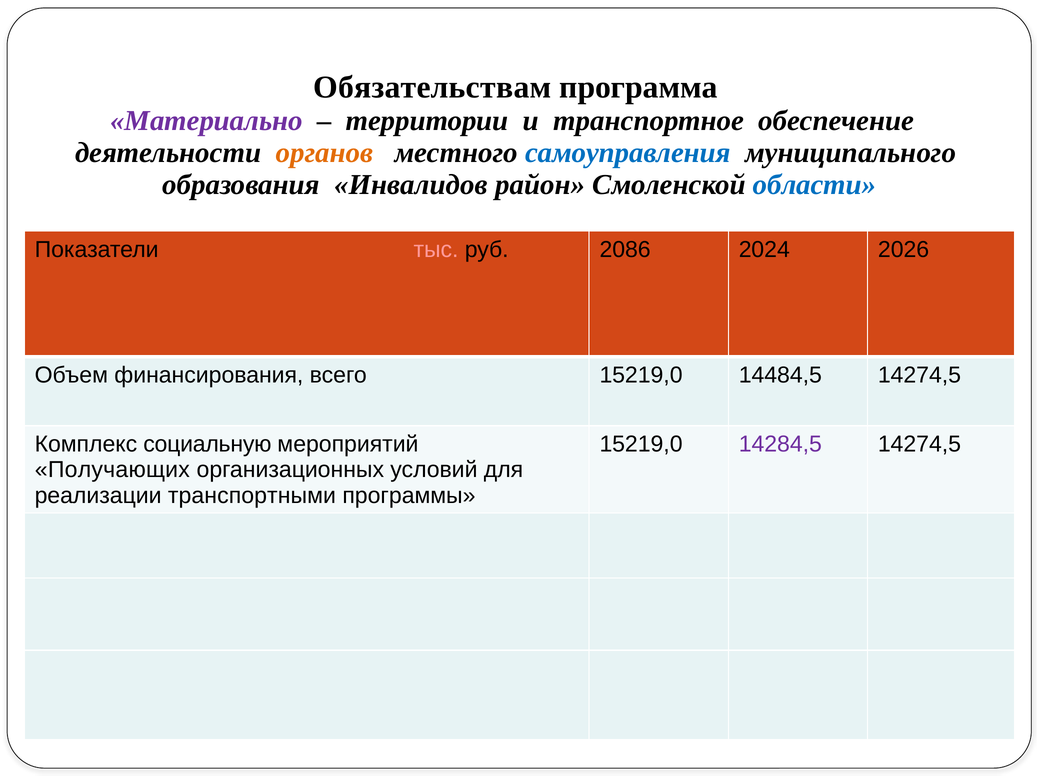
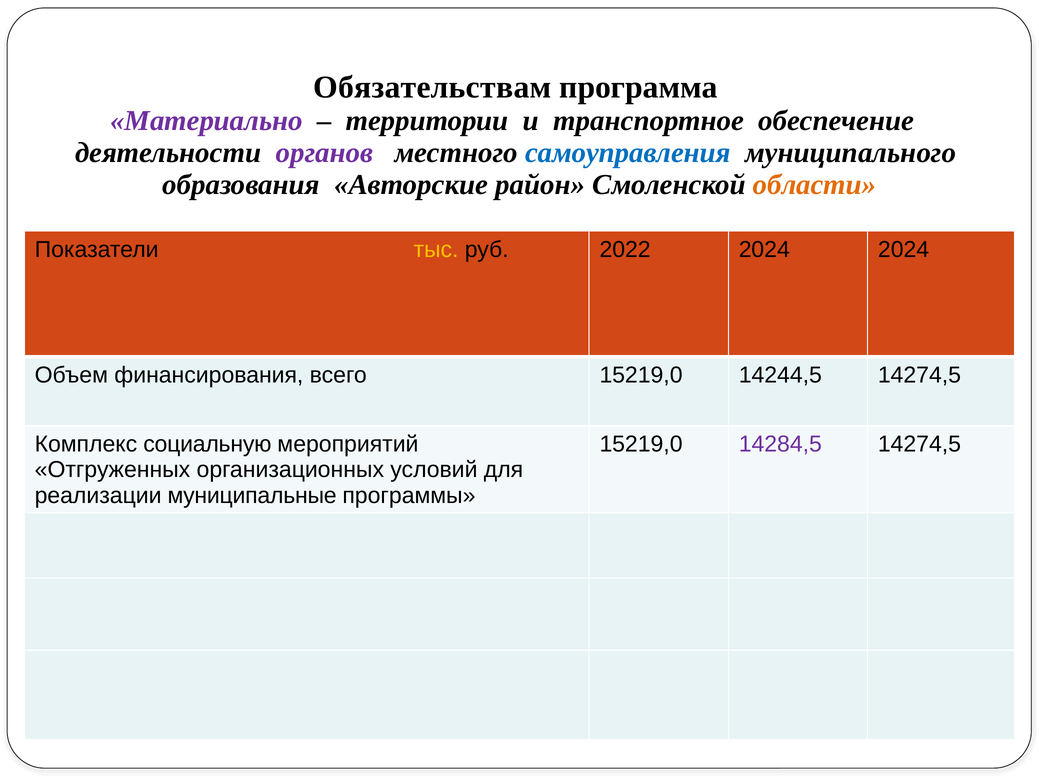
органов colour: orange -> purple (324, 153)
Инвалидов: Инвалидов -> Авторские (411, 185)
области colour: blue -> orange (815, 185)
тыс colour: pink -> yellow (436, 250)
2086: 2086 -> 2022 (625, 250)
2024 2026: 2026 -> 2024 (904, 250)
14484,5: 14484,5 -> 14244,5 (780, 375)
Получающих: Получающих -> Отгруженных (113, 470)
транспортными: транспортными -> муниципальные (252, 496)
